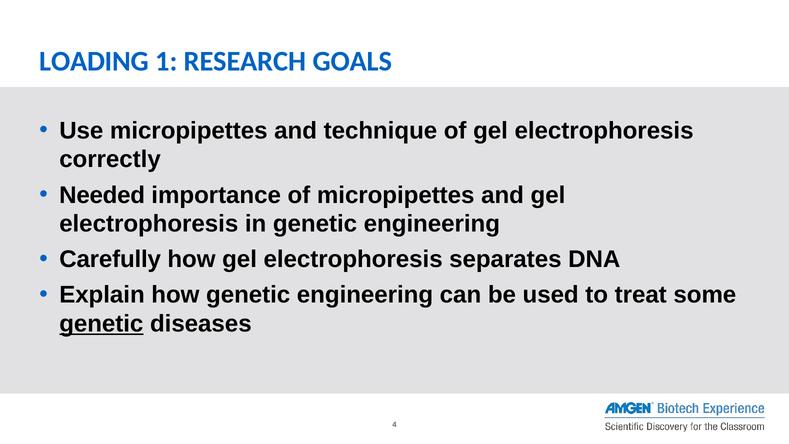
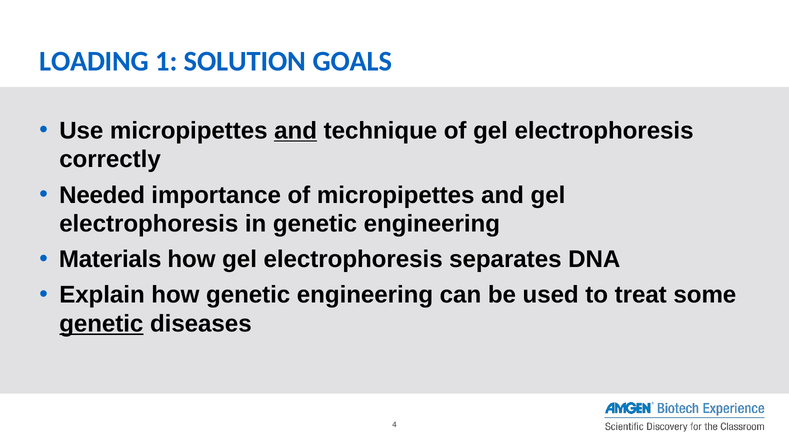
RESEARCH: RESEARCH -> SOLUTION (245, 61)
and underline: none -> present (296, 131)
Carefully: Carefully -> Materials (110, 259)
